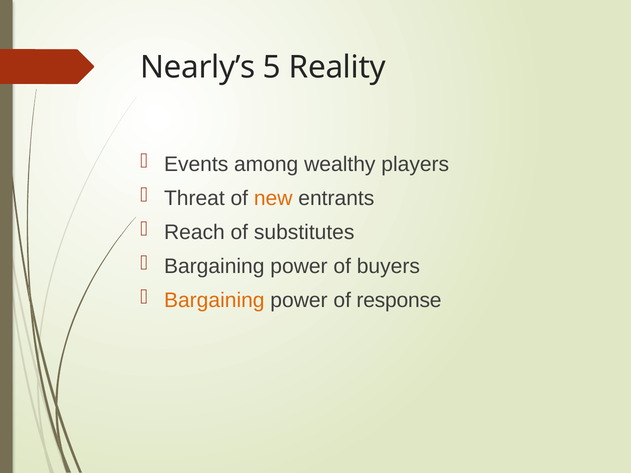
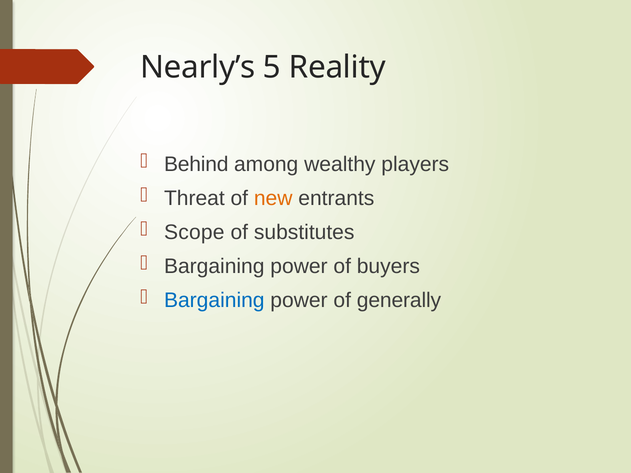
Events: Events -> Behind (196, 164)
Reach: Reach -> Scope (194, 233)
Bargaining colour: orange -> blue (214, 301)
response: response -> generally (399, 301)
